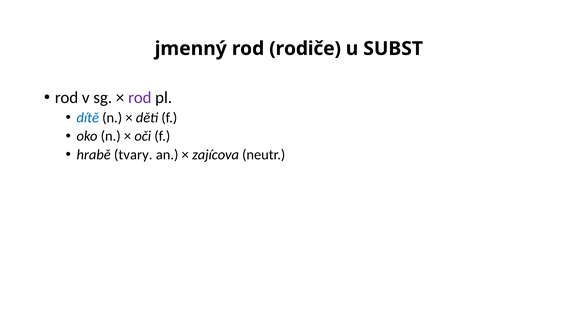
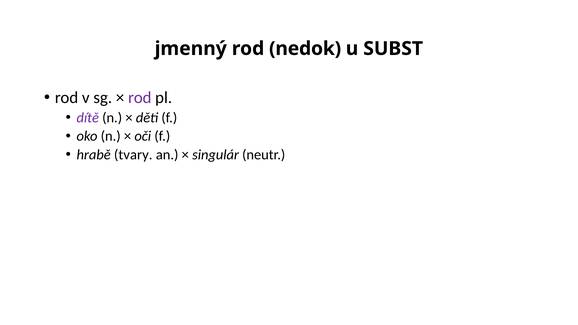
rodiče: rodiče -> nedok (305, 49)
dítě colour: blue -> purple (88, 118)
zajícova: zajícova -> singulár (216, 155)
